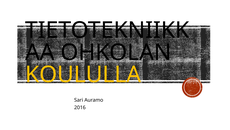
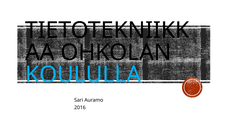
KOULULLA colour: yellow -> light blue (83, 74)
